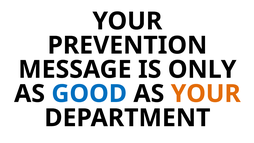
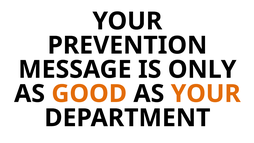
GOOD colour: blue -> orange (89, 94)
